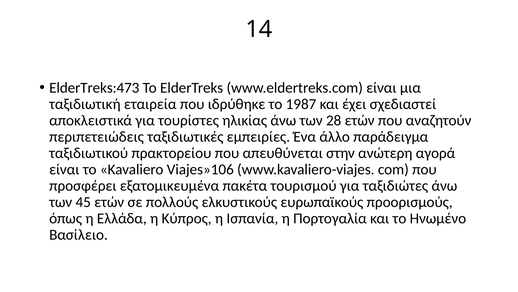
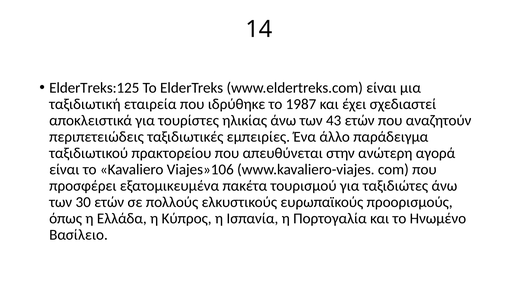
ElderTreks:473: ElderTreks:473 -> ElderTreks:125 (94, 88)
28: 28 -> 43 (334, 120)
45: 45 -> 30 (83, 202)
